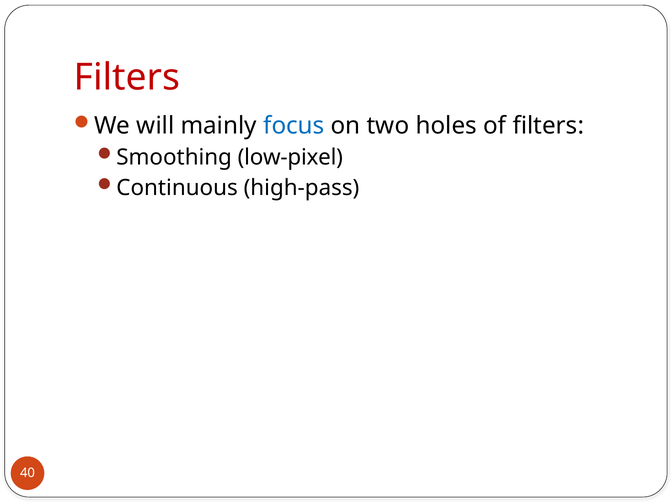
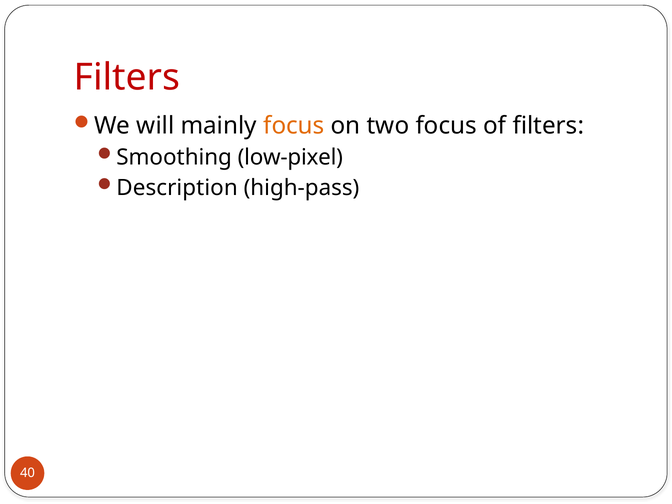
focus colour: blue -> orange (294, 126)
two holes: holes -> focus (446, 126)
Continuous: Continuous -> Description (177, 188)
